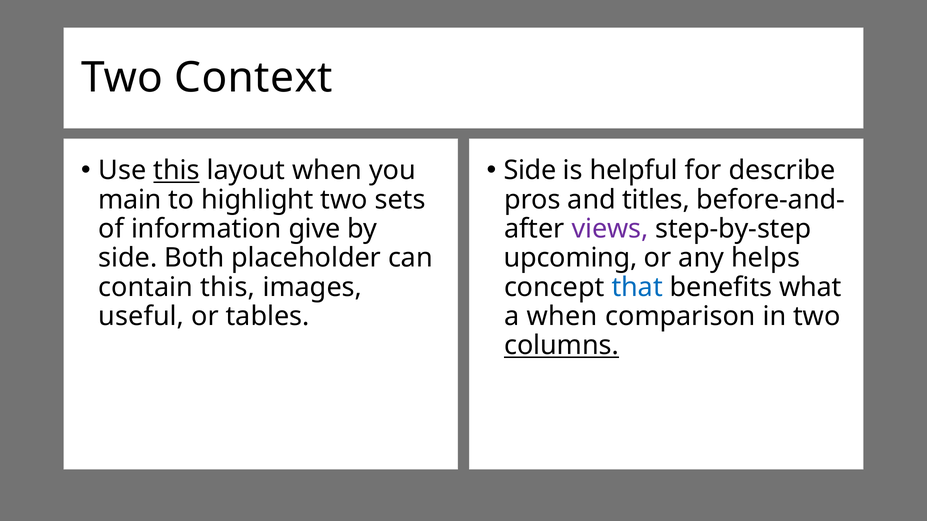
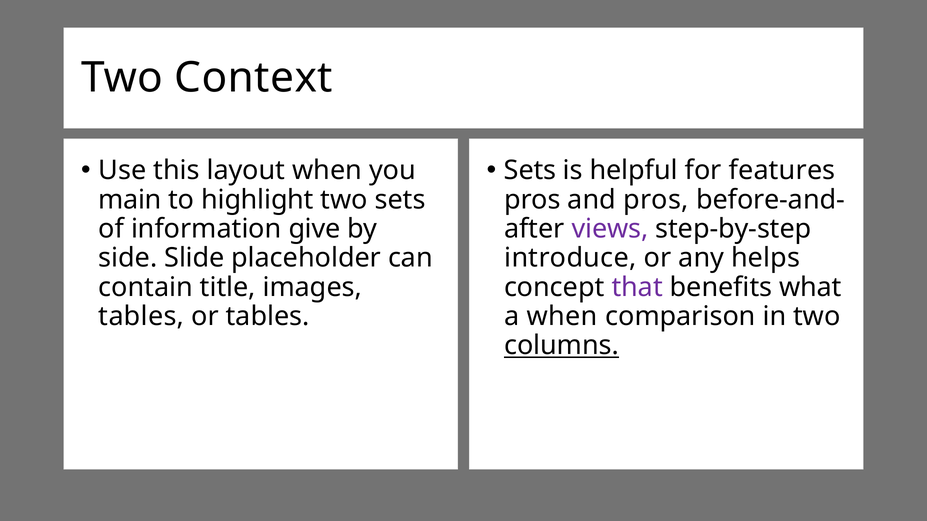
this underline: present -> none (176, 171)
Side: Side -> Sets (530, 171)
describe: describe -> features (782, 171)
and titles: titles -> pros (656, 200)
Both: Both -> Slide (194, 258)
upcoming: upcoming -> introduce (570, 258)
contain this: this -> title (228, 287)
that colour: blue -> purple (637, 287)
useful: useful -> tables (141, 317)
